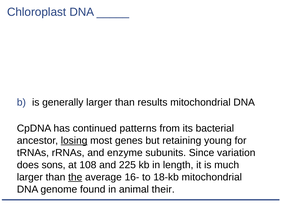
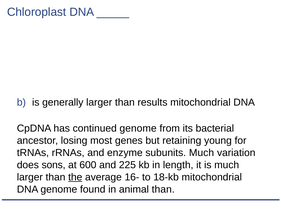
continued patterns: patterns -> genome (138, 128)
losing underline: present -> none (74, 140)
subunits Since: Since -> Much (202, 153)
108: 108 -> 600 (88, 165)
animal their: their -> than (163, 189)
